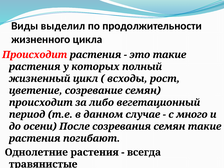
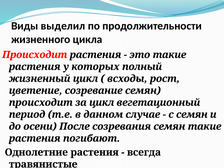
за либо: либо -> цикл (102, 103)
с много: много -> семян (192, 114)
